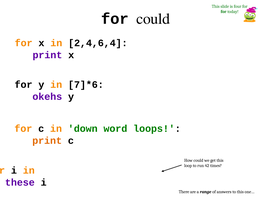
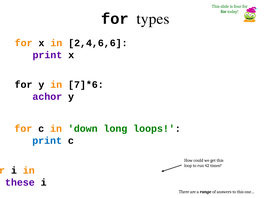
for could: could -> types (153, 19)
2,4,6,4: 2,4,6,4 -> 2,4,6,6 (98, 43)
okehs: okehs -> achor (47, 97)
word: word -> long (115, 129)
print colour: orange -> blue (47, 141)
